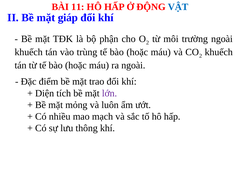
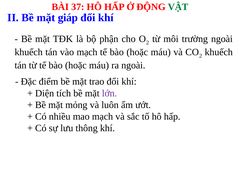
11: 11 -> 37 (78, 7)
VẬT colour: blue -> green (178, 7)
vào trùng: trùng -> mạch (87, 52)
